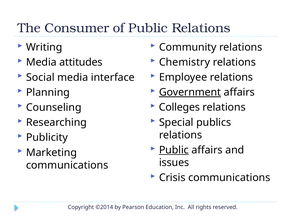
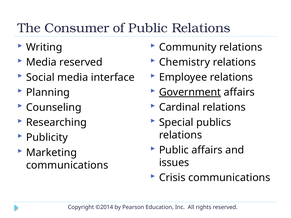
Media attitudes: attitudes -> reserved (81, 62)
Colleges: Colleges -> Cardinal (179, 107)
Public underline: present -> none (174, 150)
